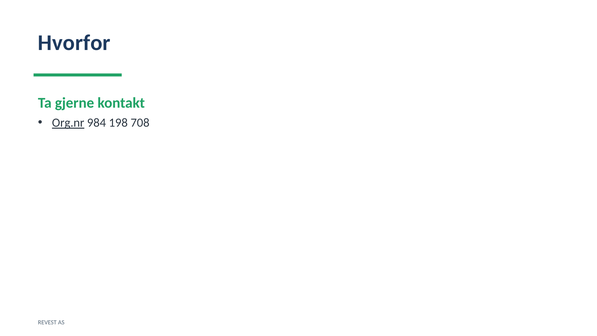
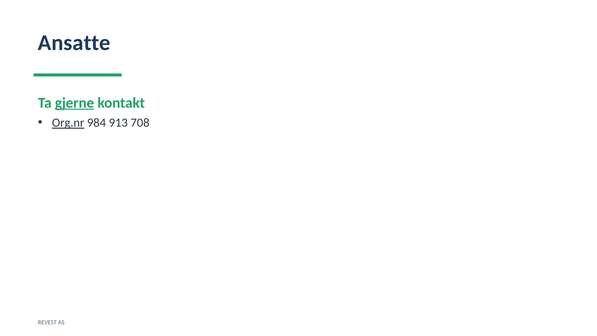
Hvorfor: Hvorfor -> Ansatte (74, 43)
gjerne underline: none -> present (75, 103)
198: 198 -> 913 (118, 123)
